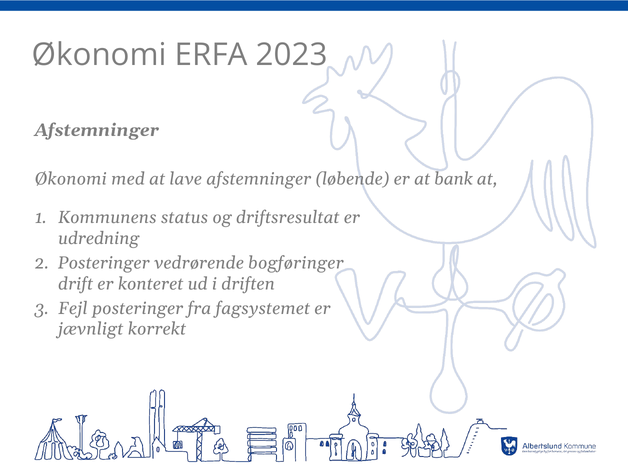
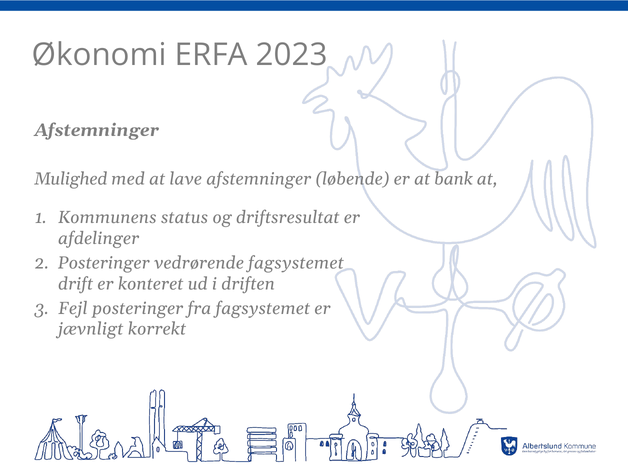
Økonomi: Økonomi -> Mulighed (71, 179)
udredning: udredning -> afdelinger (99, 238)
vedrørende bogføringer: bogføringer -> fagsystemet (296, 263)
